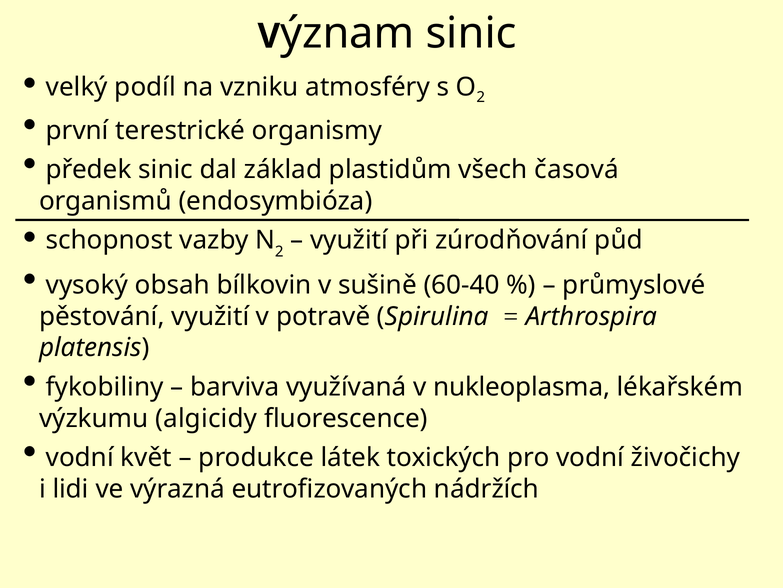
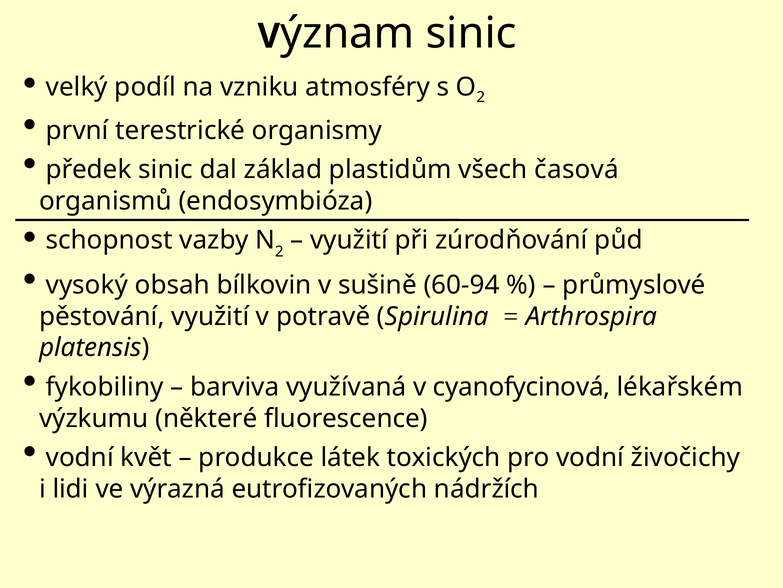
60-40: 60-40 -> 60-94 (462, 285)
nukleoplasma: nukleoplasma -> cyanofycinová (522, 387)
algicidy: algicidy -> některé (206, 418)
